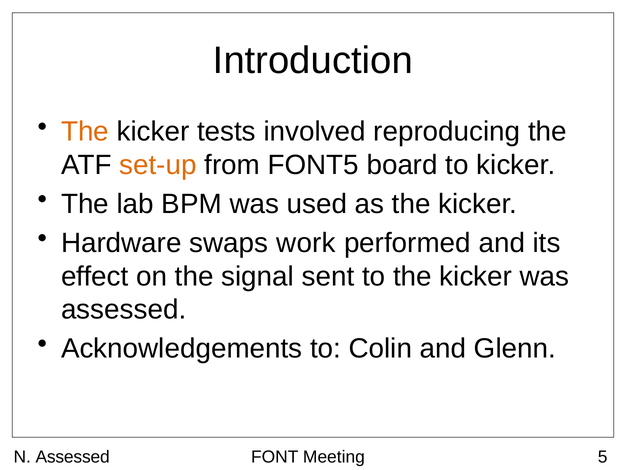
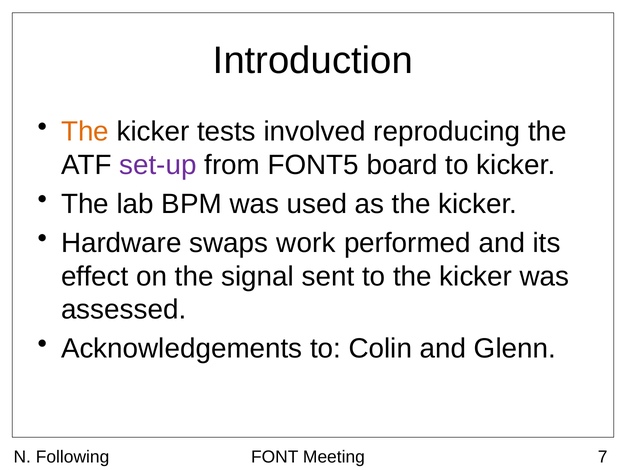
set-up colour: orange -> purple (158, 165)
N Assessed: Assessed -> Following (73, 457)
5: 5 -> 7 (603, 457)
